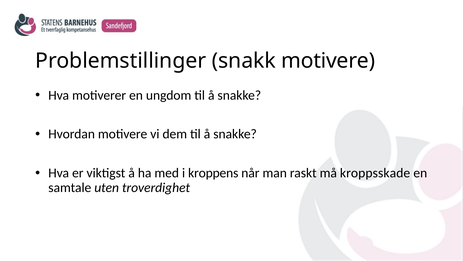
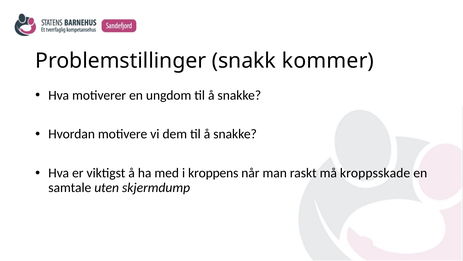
snakk motivere: motivere -> kommer (328, 61)
troverdighet: troverdighet -> skjermdump (156, 187)
